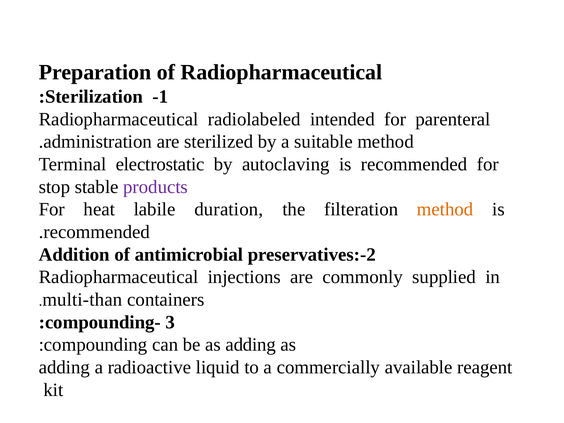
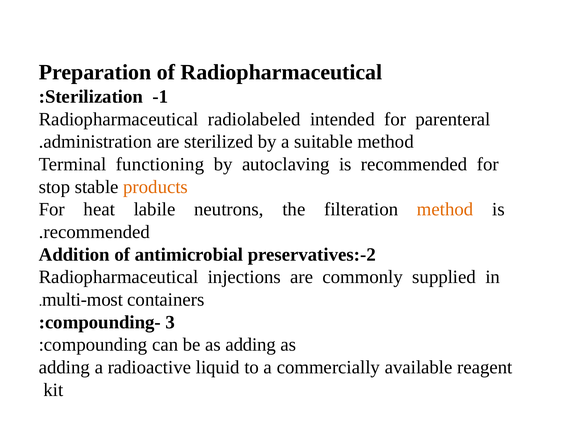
electrostatic: electrostatic -> functioning (160, 164)
products colour: purple -> orange (156, 187)
duration: duration -> neutrons (229, 209)
multi-than: multi-than -> multi-most (83, 300)
